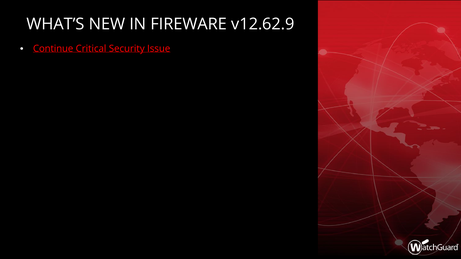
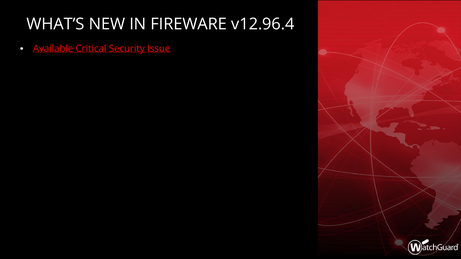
v12.62.9: v12.62.9 -> v12.96.4 (263, 24)
Continue: Continue -> Available (53, 49)
